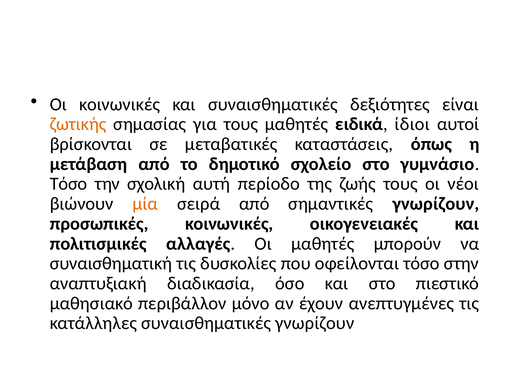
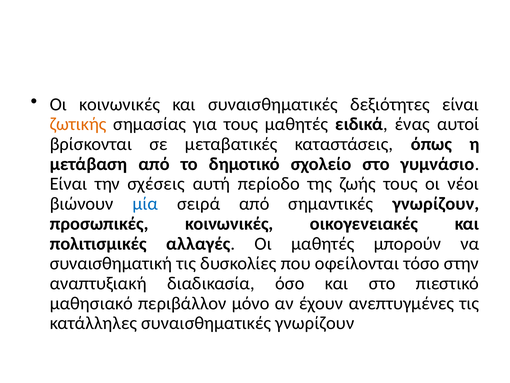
ίδιοι: ίδιοι -> ένας (412, 124)
Τόσο: Τόσο -> Είναι (68, 184)
σχολική: σχολική -> σχέσεις (156, 184)
μία colour: orange -> blue (145, 204)
